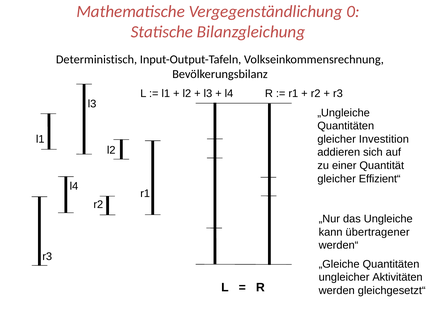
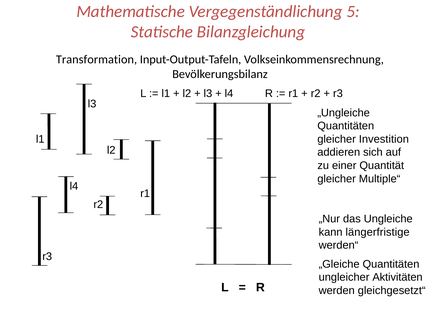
0: 0 -> 5 (353, 11)
Deterministisch: Deterministisch -> Transformation (97, 60)
Effizient“: Effizient“ -> Multiple“ (380, 179)
übertragener: übertragener -> längerfristige (378, 232)
